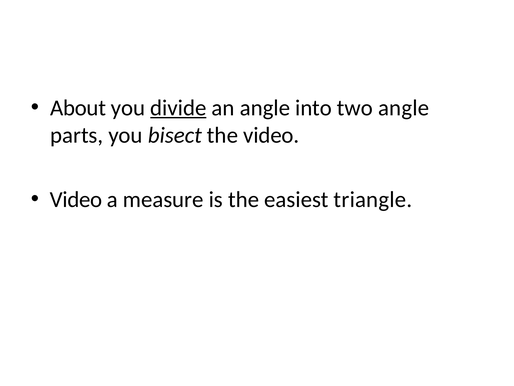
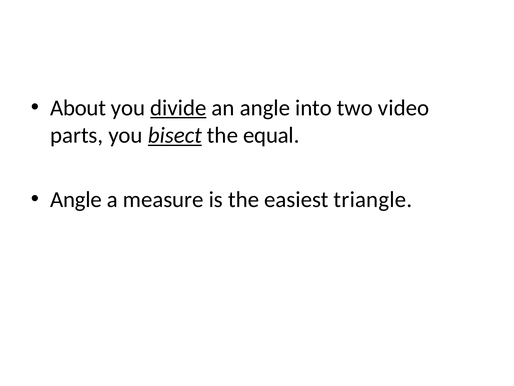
two angle: angle -> video (404, 108)
bisect underline: none -> present (175, 135)
the video: video -> equal (271, 135)
Video: Video -> Angle (76, 199)
